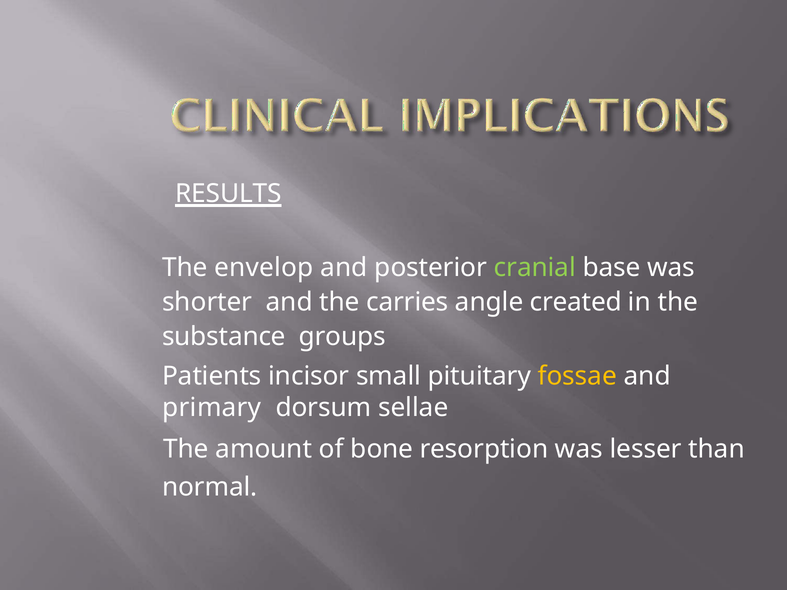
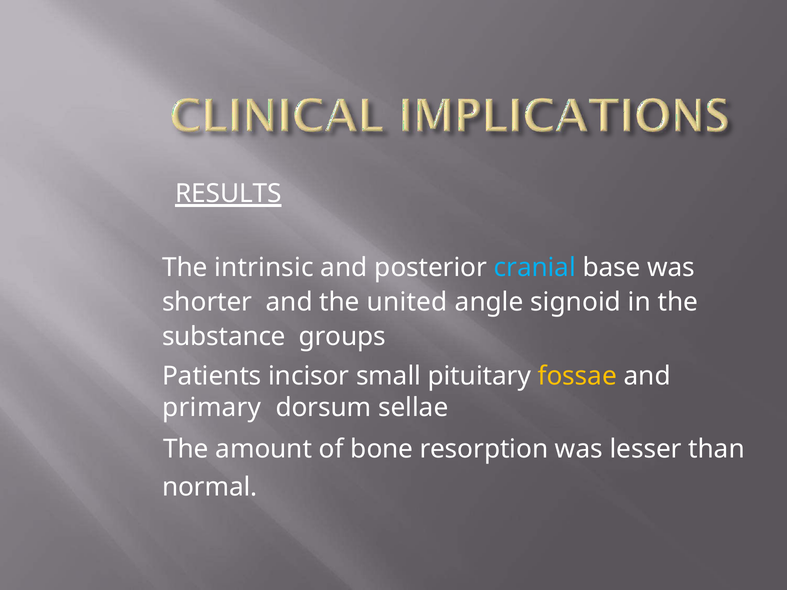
envelop: envelop -> intrinsic (264, 268)
cranial colour: light green -> light blue (535, 268)
carries: carries -> united (407, 302)
created: created -> signoid (576, 302)
